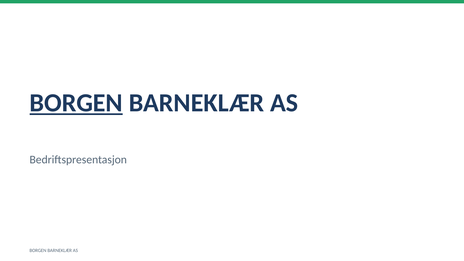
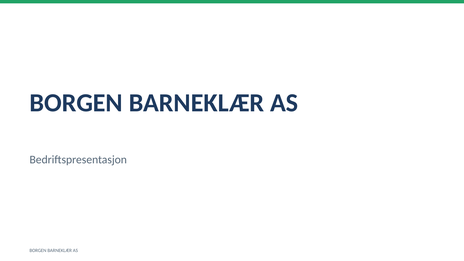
BORGEN underline: present -> none (76, 103)
